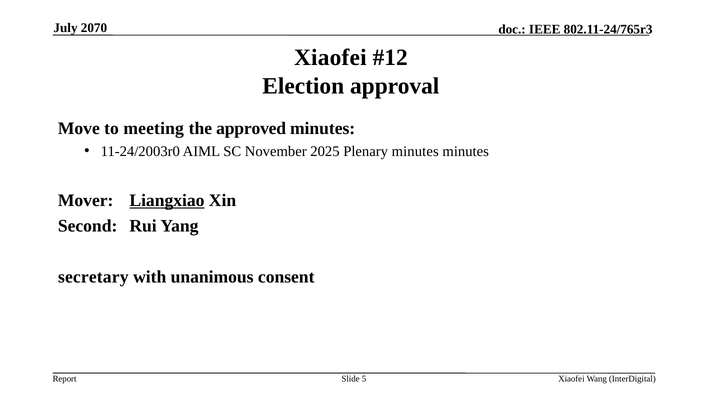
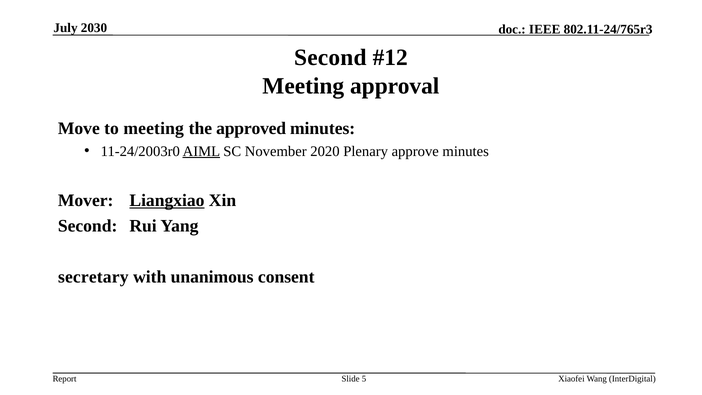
2070: 2070 -> 2030 (94, 28)
Xiaofei: Xiaofei -> Second (330, 58)
Election: Election -> Meeting (303, 86)
AIML underline: none -> present (201, 151)
2025: 2025 -> 2020 (325, 151)
Plenary minutes: minutes -> approve (415, 151)
